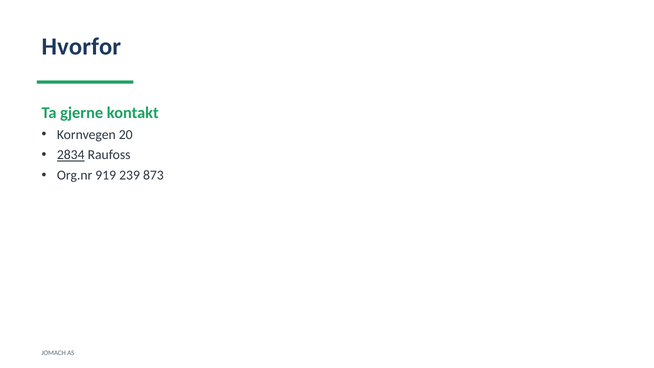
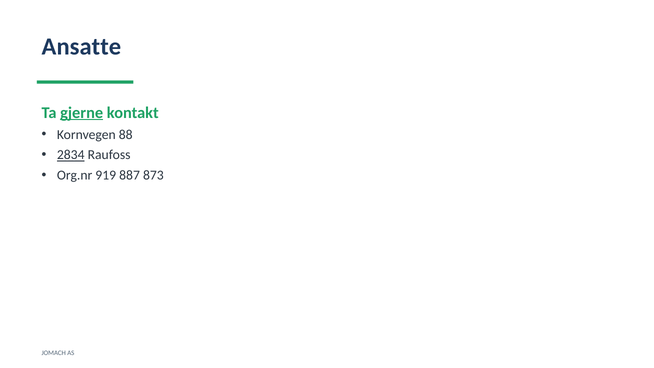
Hvorfor: Hvorfor -> Ansatte (81, 47)
gjerne underline: none -> present (82, 113)
20: 20 -> 88 (126, 134)
239: 239 -> 887 (130, 175)
